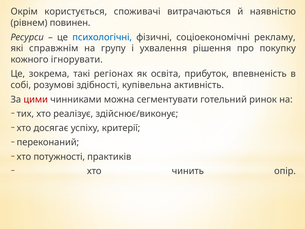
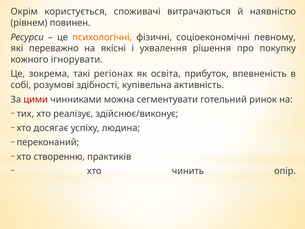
психологічні colour: blue -> orange (102, 37)
рекламу: рекламу -> певному (275, 37)
справжнім: справжнім -> переважно (54, 48)
групу: групу -> якісні (113, 48)
критерії: критерії -> людина (121, 128)
потужності: потужності -> створенню (59, 157)
